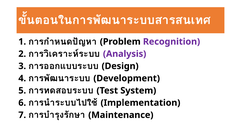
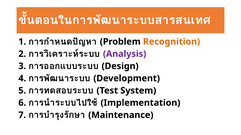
Recognition colour: purple -> orange (172, 42)
